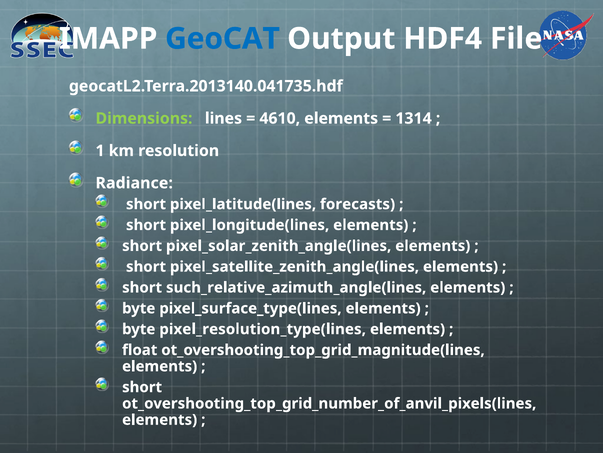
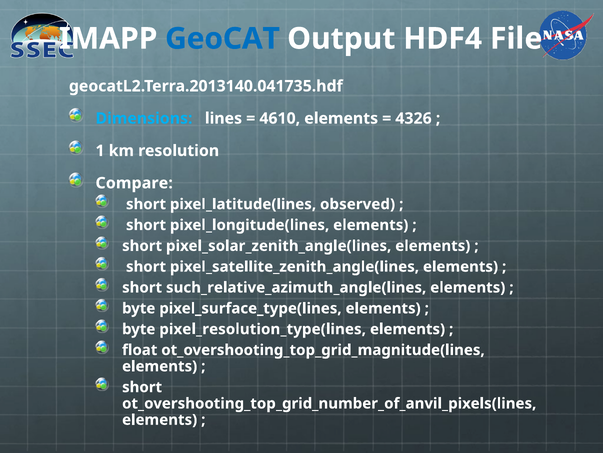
Dimensions colour: light green -> light blue (144, 118)
1314: 1314 -> 4326 (414, 118)
Radiance: Radiance -> Compare (134, 183)
forecasts: forecasts -> observed (358, 204)
